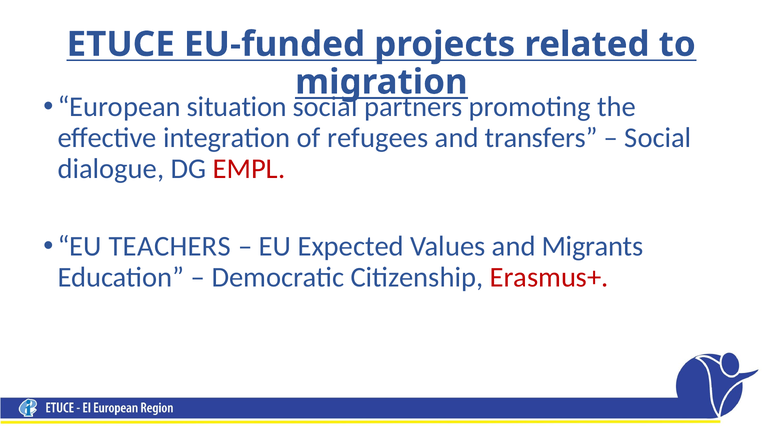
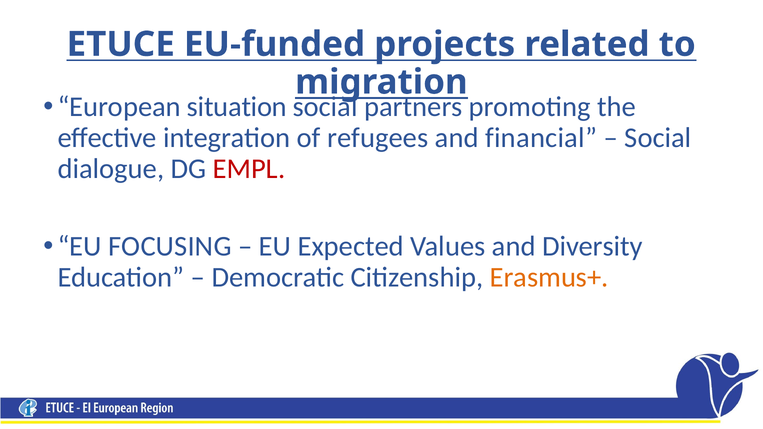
transfers: transfers -> financial (541, 138)
TEACHERS: TEACHERS -> FOCUSING (170, 246)
Migrants: Migrants -> Diversity (592, 246)
Erasmus+ colour: red -> orange (549, 277)
